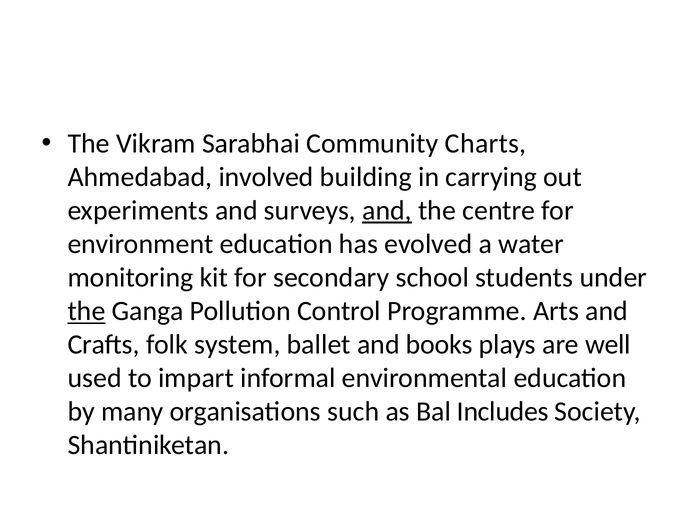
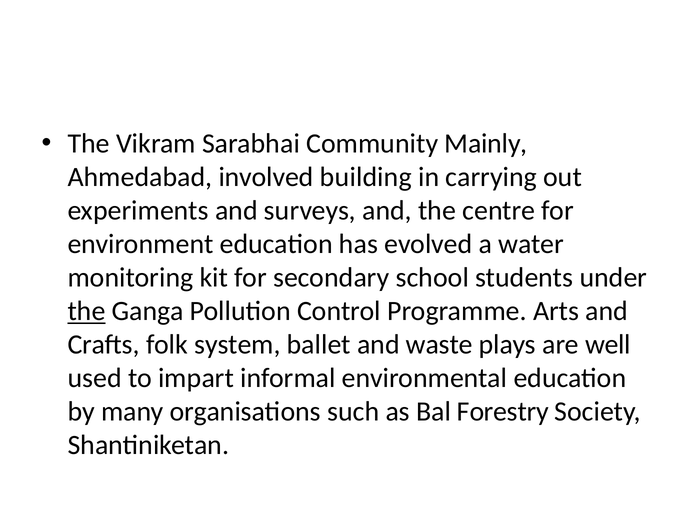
Charts: Charts -> Mainly (486, 143)
and underline: present -> none (387, 210)
books: books -> waste (439, 344)
Includes: Includes -> Forestry (503, 411)
